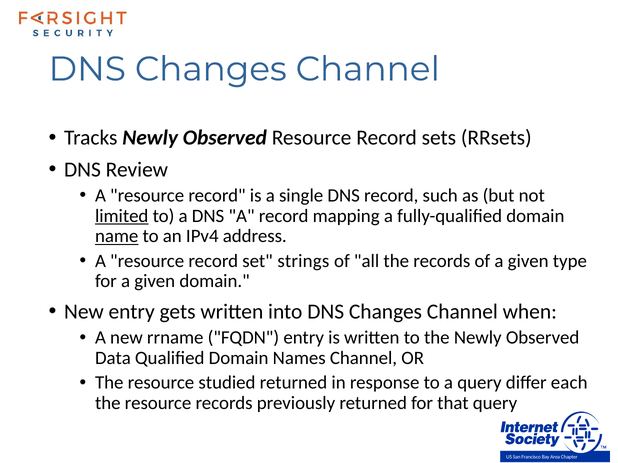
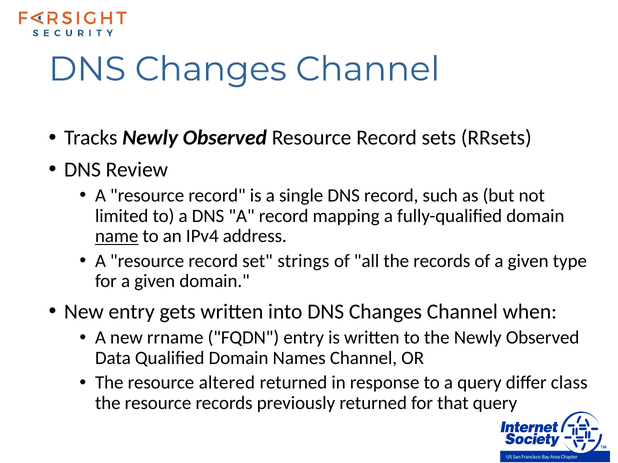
limited underline: present -> none (122, 216)
studied: studied -> altered (227, 383)
each: each -> class (569, 383)
